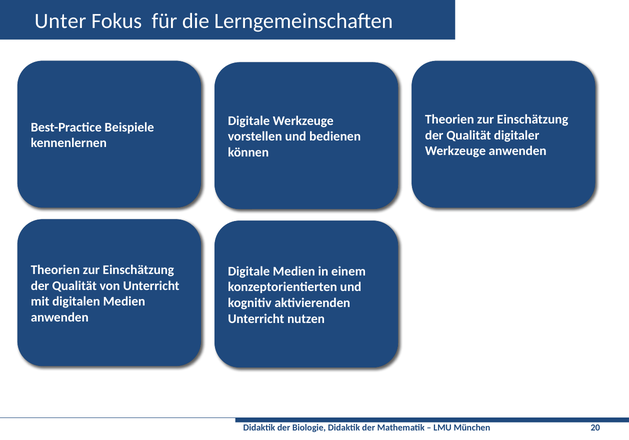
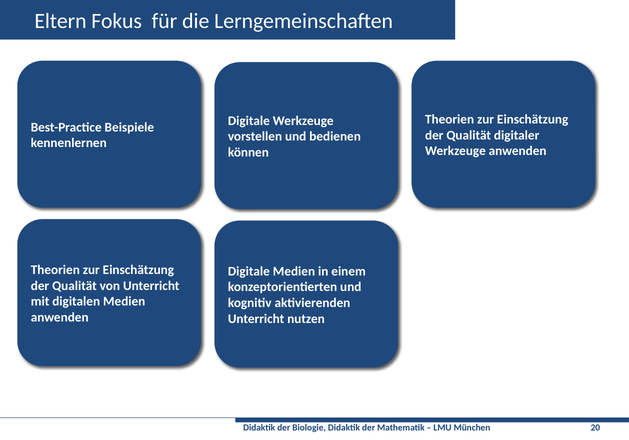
Unter: Unter -> Eltern (61, 21)
